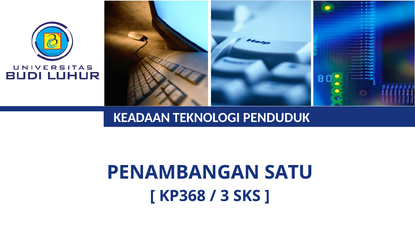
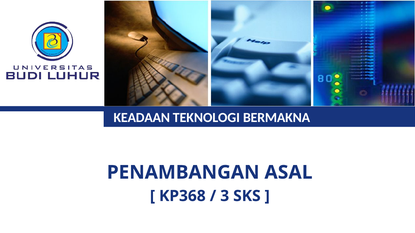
PENDUDUK: PENDUDUK -> BERMAKNA (277, 118)
SATU: SATU -> ASAL (288, 173)
